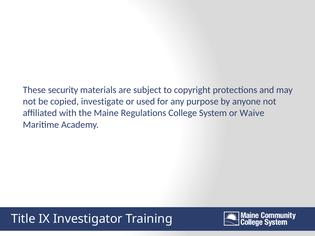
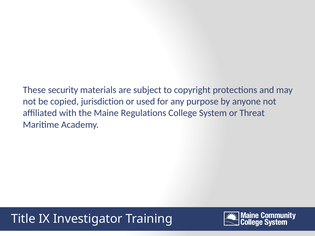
investigate: investigate -> jurisdiction (102, 102)
Waive: Waive -> Threat (252, 113)
